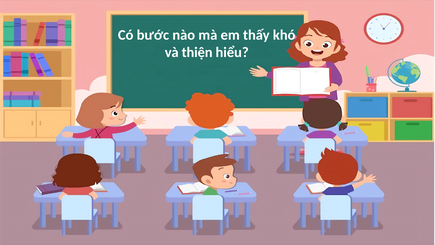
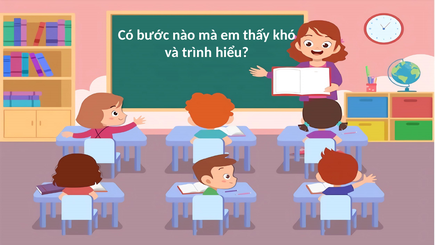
thiện: thiện -> trình (197, 52)
